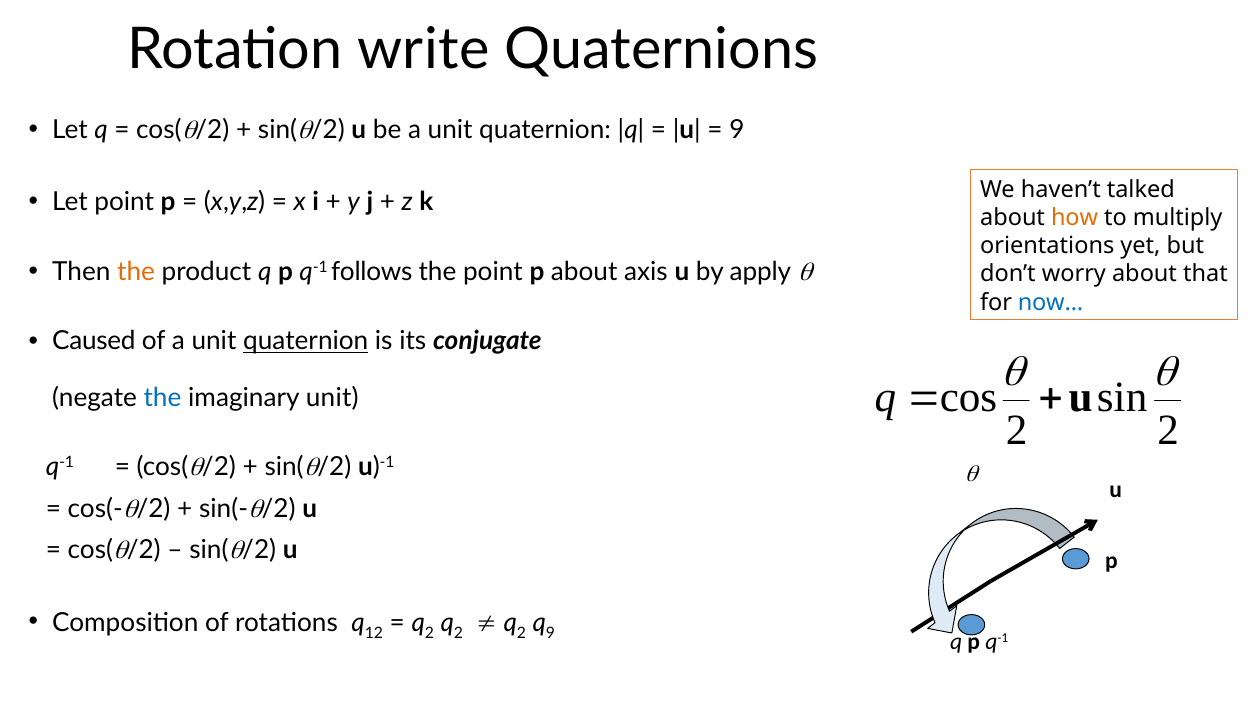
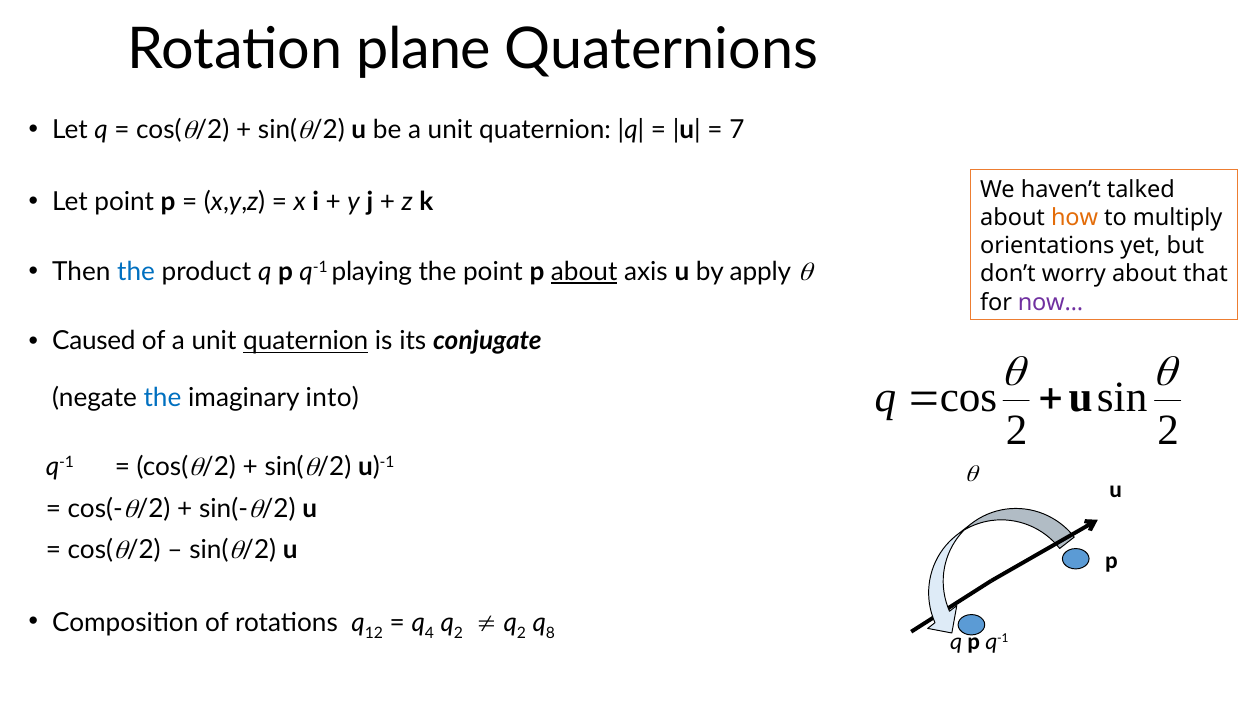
write: write -> plane (424, 50)
9: 9 -> 7 (737, 129)
the colour: orange -> blue (136, 272)
follows: follows -> playing (372, 272)
about underline: none -> present (584, 272)
now… colour: blue -> purple (1051, 302)
imaginary unit: unit -> into (332, 398)
2: 2 -> 4 (429, 633)
q 9: 9 -> 8 (550, 633)
